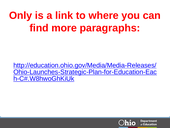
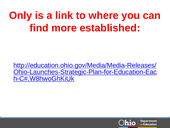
paragraphs: paragraphs -> established (110, 28)
